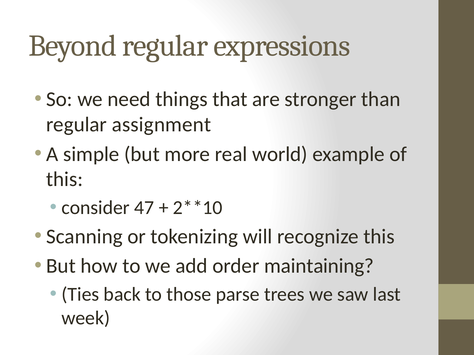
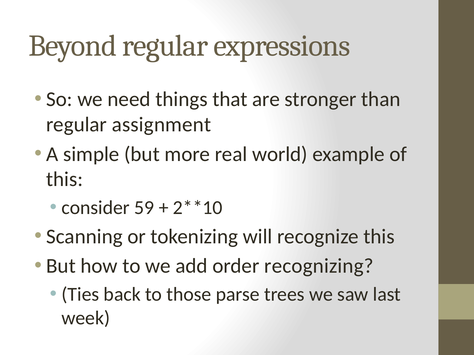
47: 47 -> 59 (144, 208)
maintaining: maintaining -> recognizing (319, 266)
